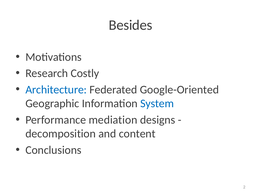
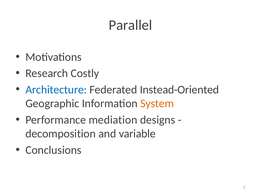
Besides: Besides -> Parallel (130, 25)
Google-Oriented: Google-Oriented -> Instead-Oriented (179, 89)
System colour: blue -> orange (157, 103)
content: content -> variable (137, 134)
